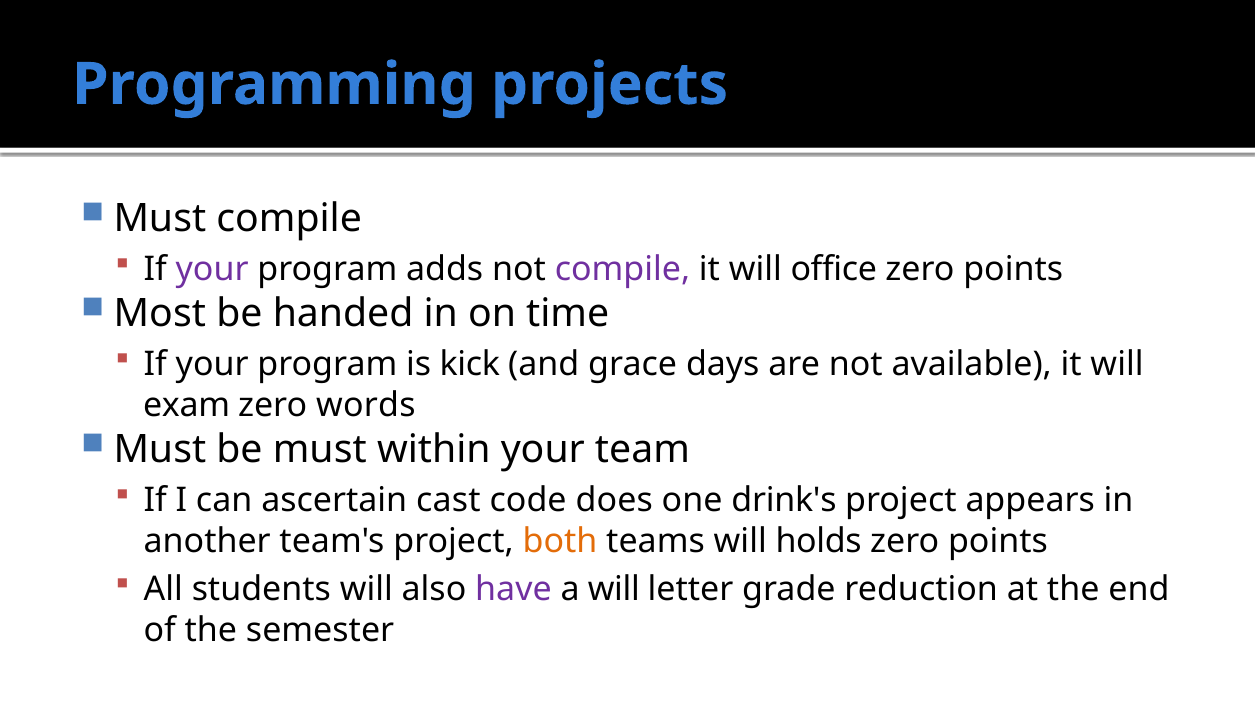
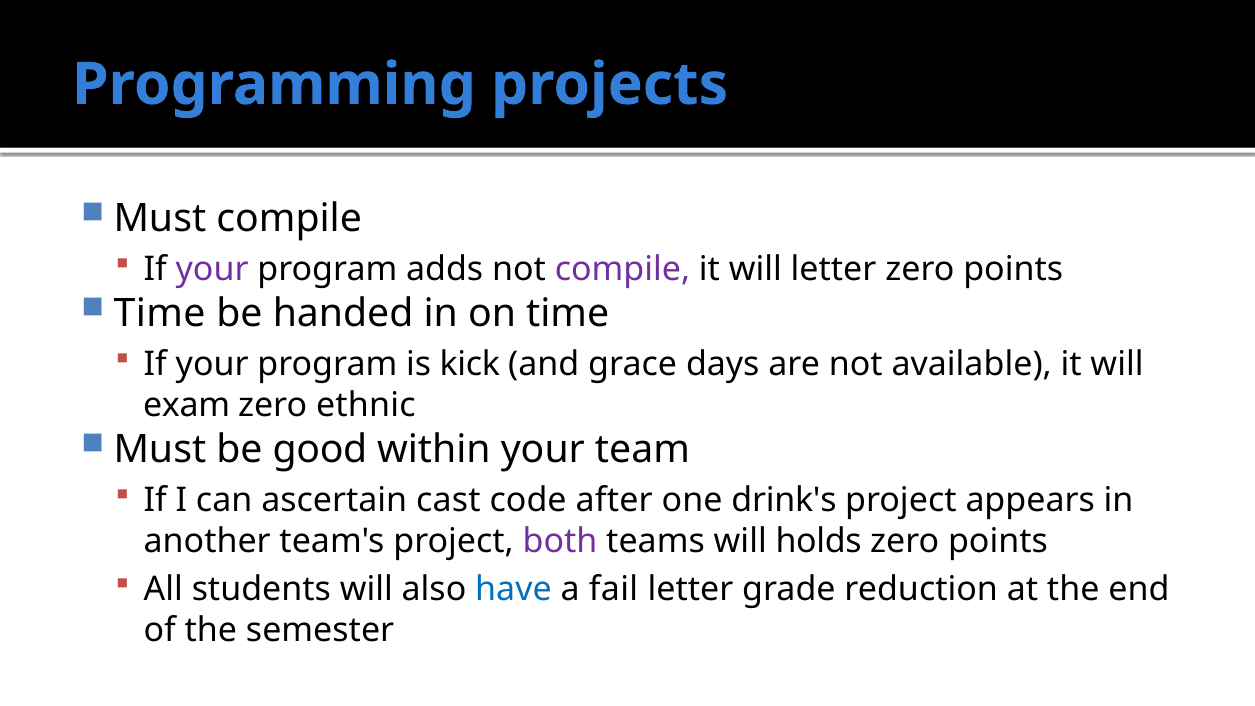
will office: office -> letter (834, 269)
Most: Most -> Time (160, 314)
words: words -> ethnic (366, 405)
be must: must -> good (320, 449)
does: does -> after (614, 500)
both colour: orange -> purple (560, 541)
have colour: purple -> blue (513, 589)
a will: will -> fail (613, 589)
